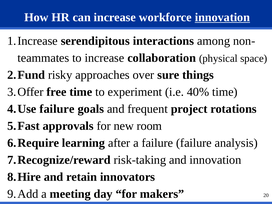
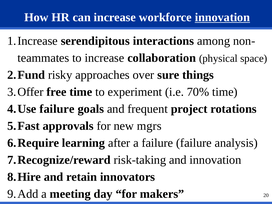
40%: 40% -> 70% (198, 92)
room: room -> mgrs (149, 126)
